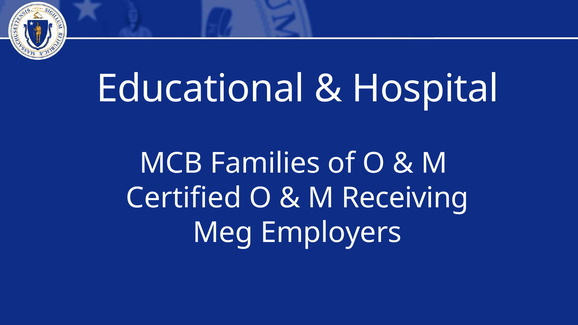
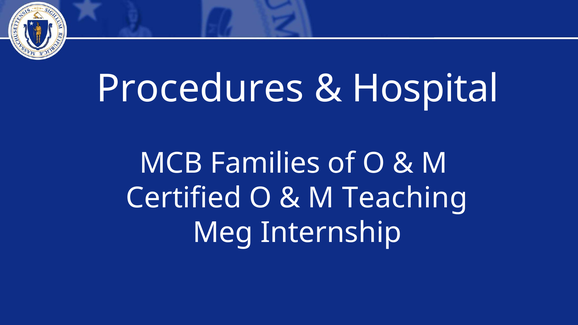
Educational: Educational -> Procedures (200, 89)
Receiving: Receiving -> Teaching (405, 198)
Employers: Employers -> Internship (331, 233)
